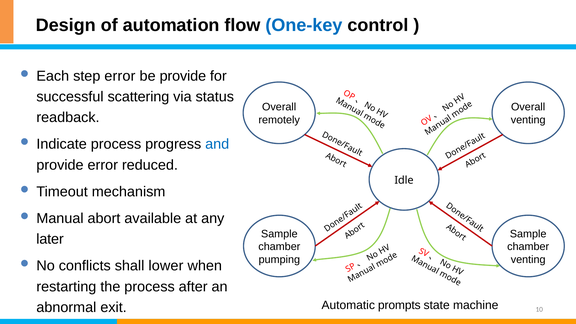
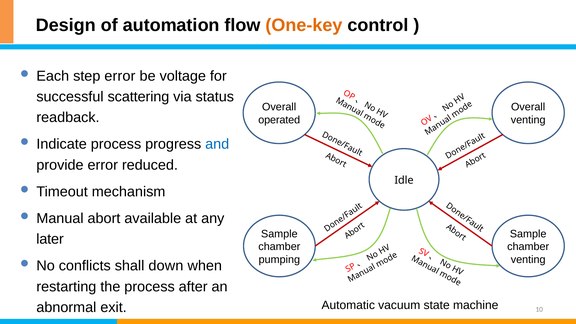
One-key colour: blue -> orange (304, 25)
be provide: provide -> voltage (183, 76)
remotely: remotely -> operated (279, 120)
lower: lower -> down (166, 266)
prompts: prompts -> vacuum (399, 305)
